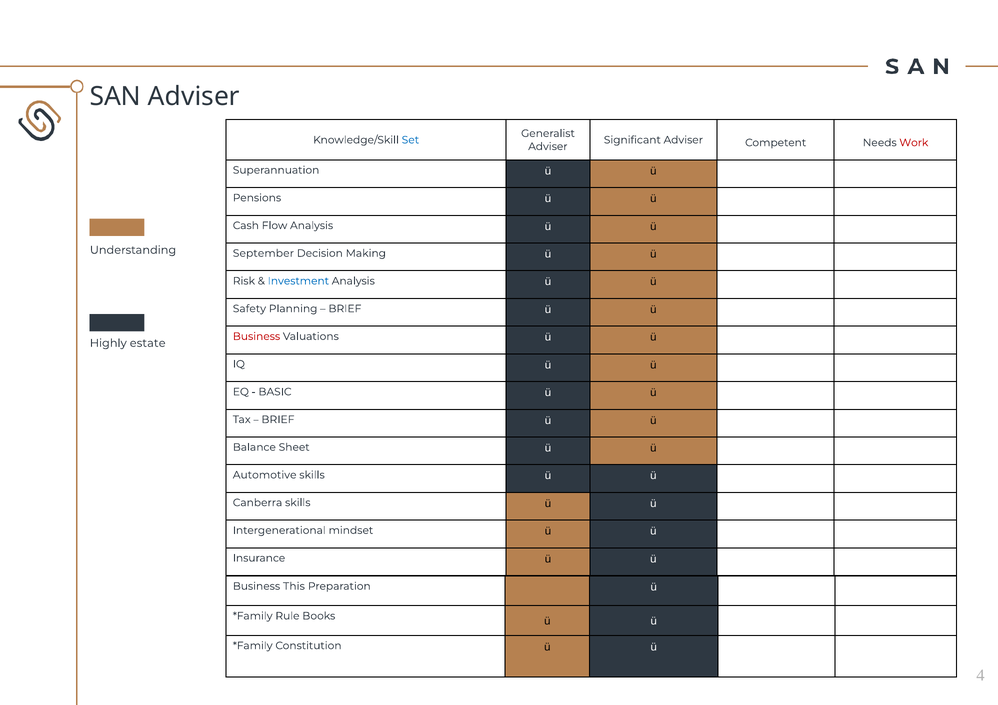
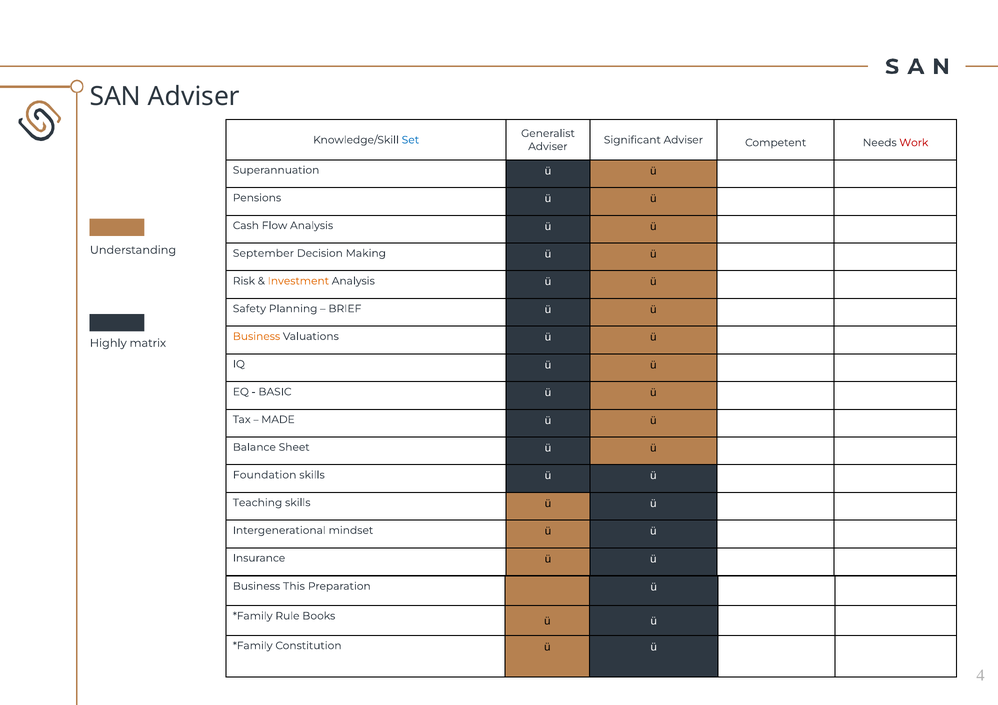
Investment colour: blue -> orange (298, 281)
Business colour: red -> orange (256, 336)
estate: estate -> matrix (148, 343)
BRIEF: BRIEF -> MADE (278, 420)
Automotive: Automotive -> Foundation (265, 475)
Canberra: Canberra -> Teaching (258, 503)
